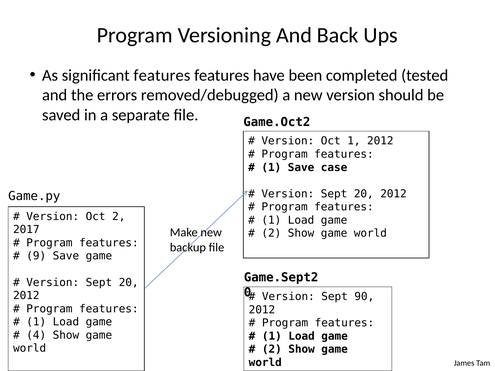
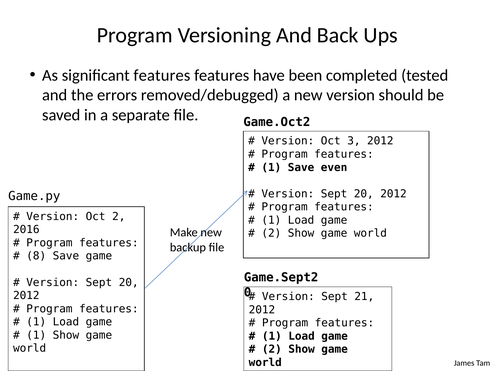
Oct 1: 1 -> 3 (354, 141)
case: case -> even (334, 167)
2017: 2017 -> 2016 (26, 230)
9: 9 -> 8 (36, 256)
90: 90 -> 21 (364, 297)
4: 4 -> 1 (36, 335)
